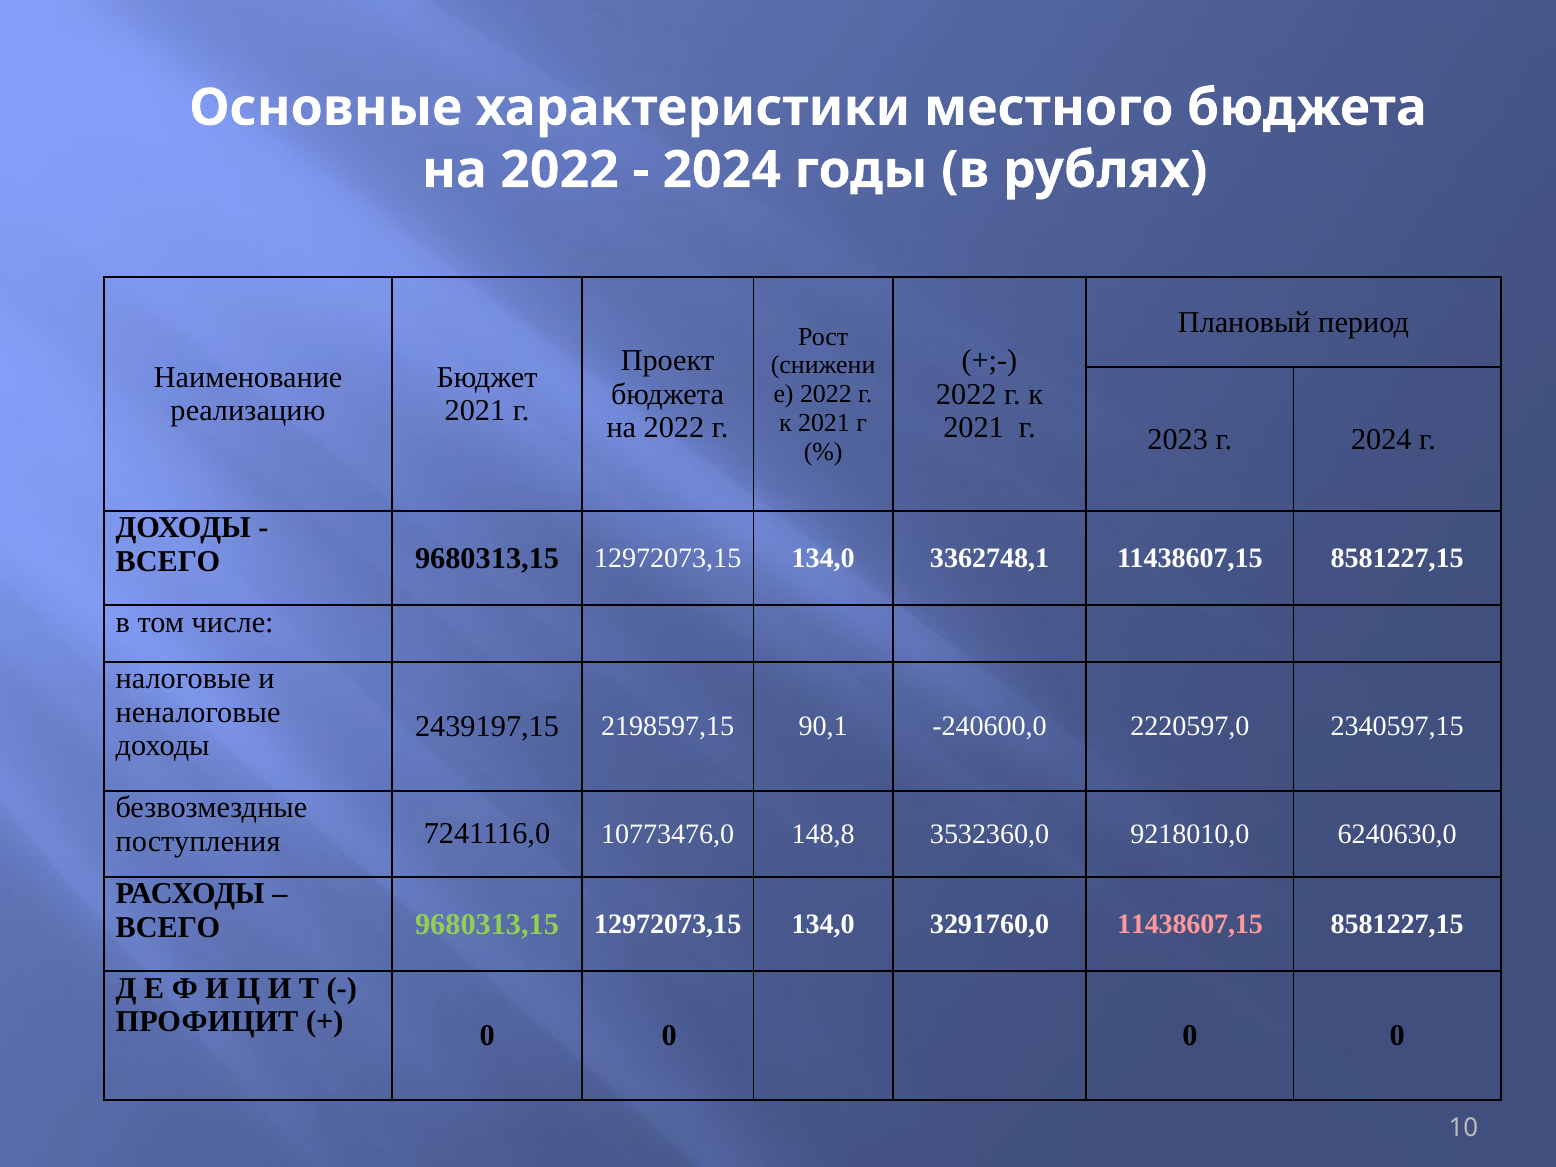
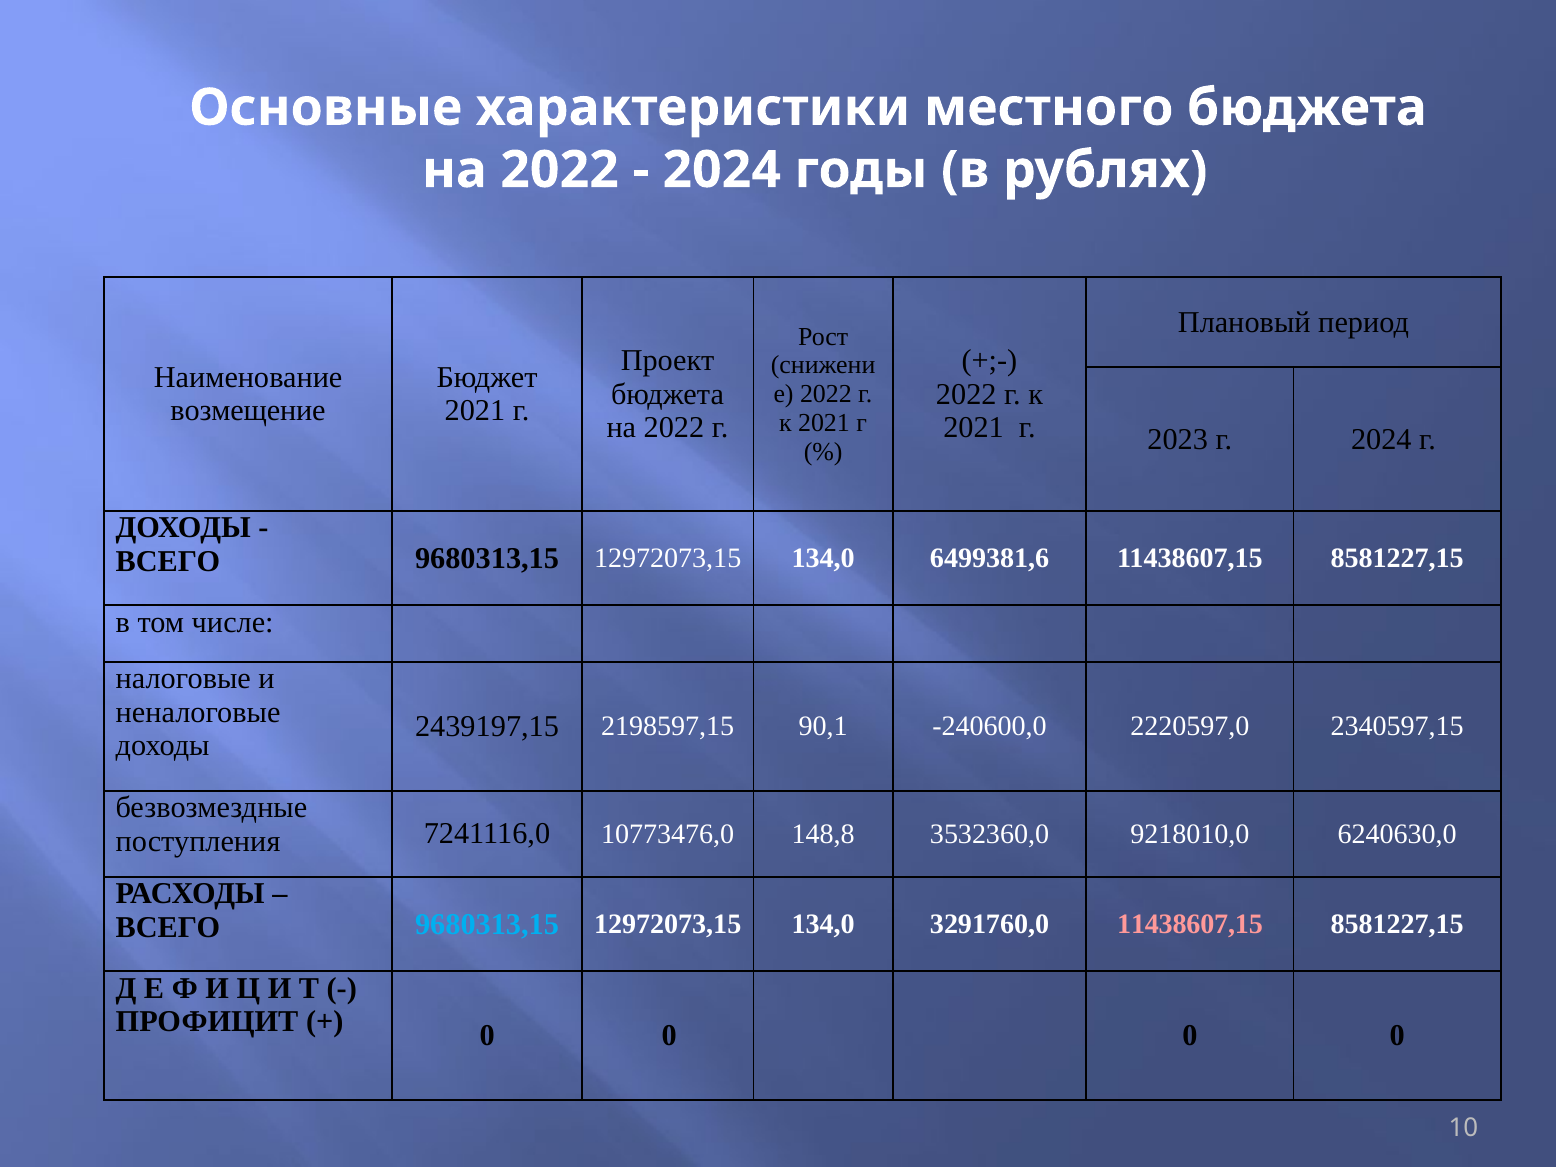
реализацию: реализацию -> возмещение (248, 411)
3362748,1: 3362748,1 -> 6499381,6 (990, 558)
9680313,15 colour: light green -> light blue (487, 924)
